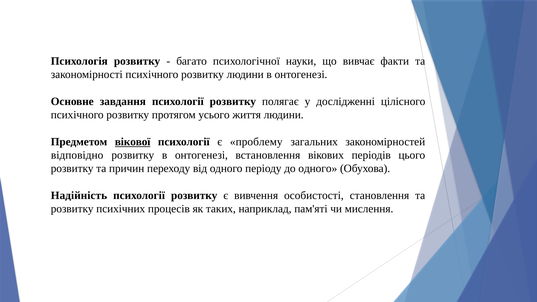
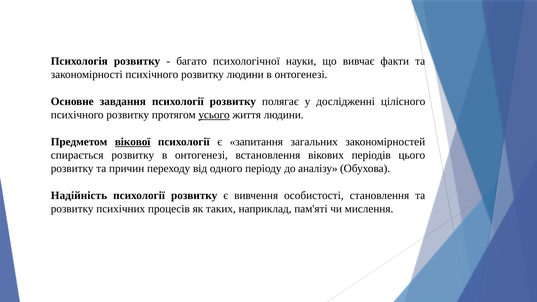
усього underline: none -> present (214, 115)
проблему: проблему -> запитання (256, 142)
відповідно: відповідно -> спирається (77, 155)
до одного: одного -> аналізу (318, 169)
